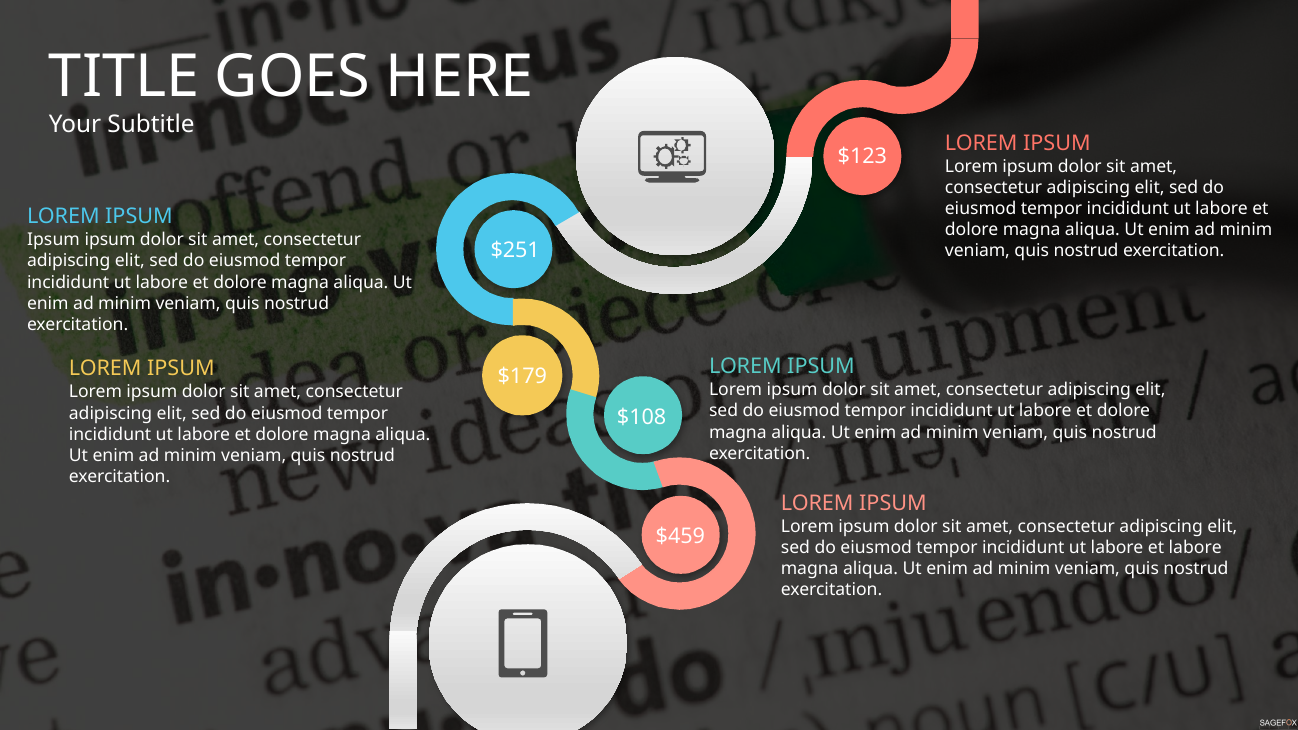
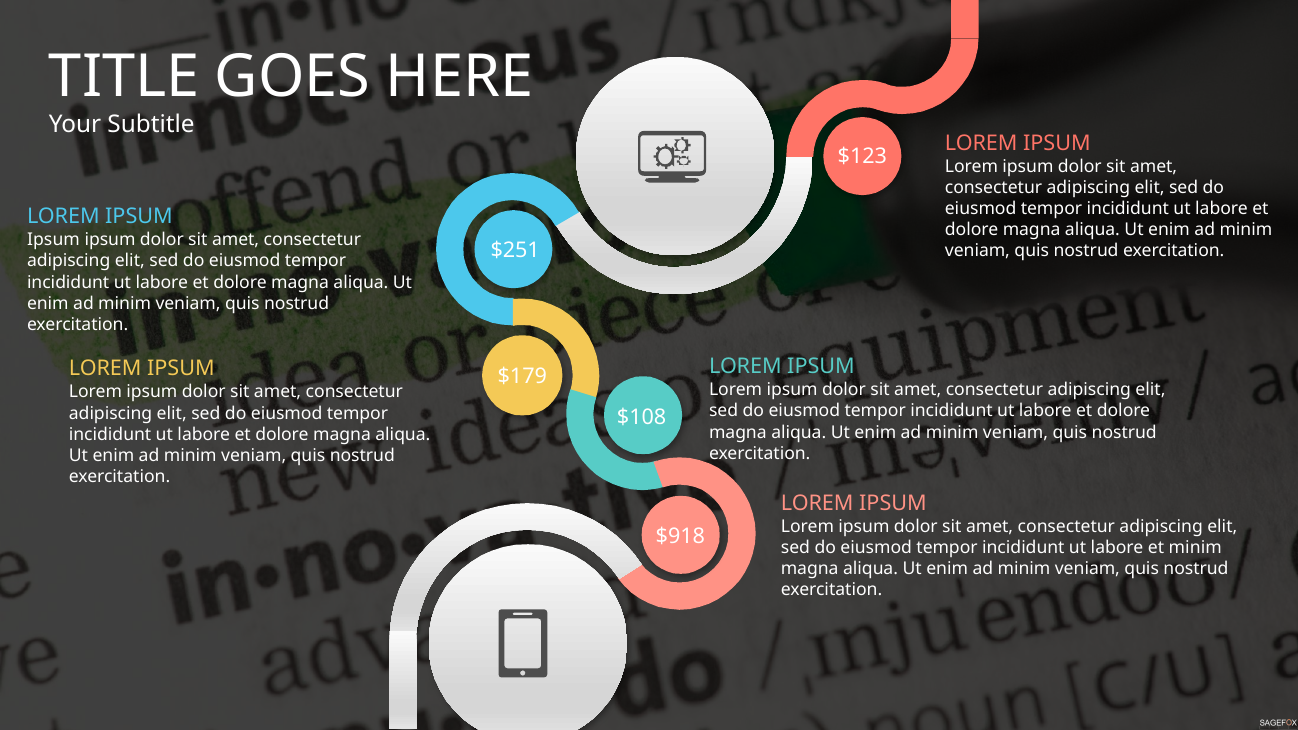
$459: $459 -> $918 (680, 536)
et labore: labore -> minim (1195, 548)
